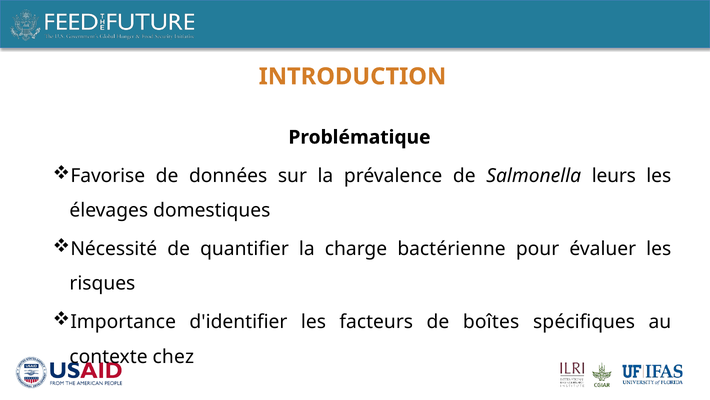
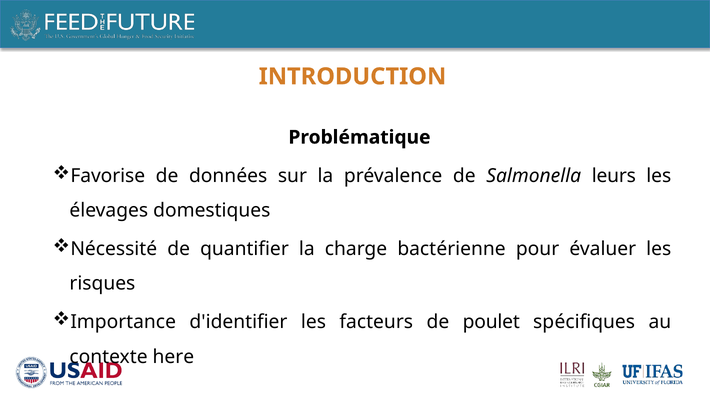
boîtes: boîtes -> poulet (491, 322)
chez: chez -> here (173, 356)
